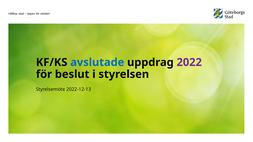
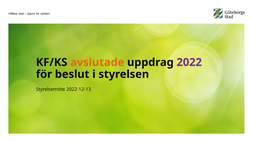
avslutade colour: blue -> orange (97, 62)
